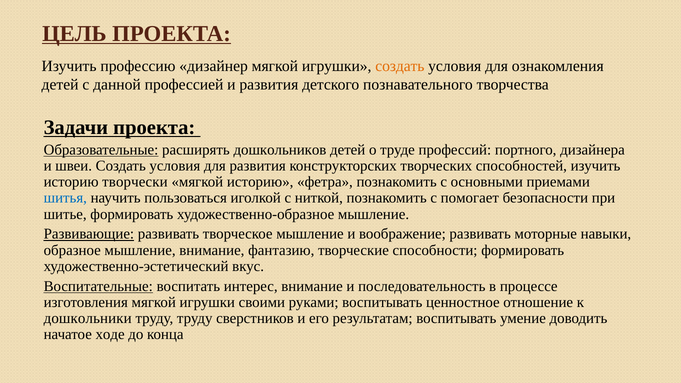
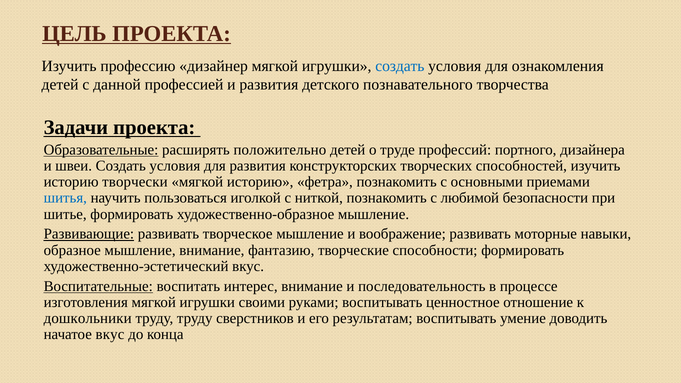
создать colour: orange -> blue (400, 66)
дошкольников: дошкольников -> положительно (280, 150)
помогает: помогает -> любимой (470, 198)
начатое ходе: ходе -> вкус (110, 334)
